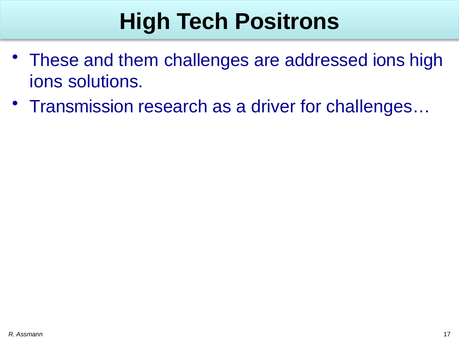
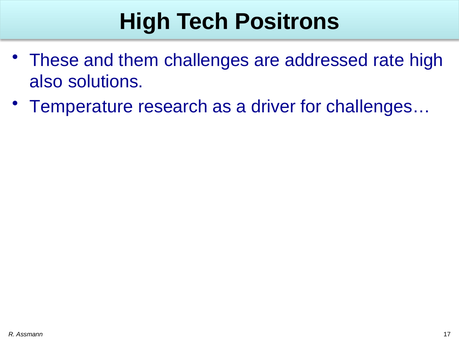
addressed ions: ions -> rate (389, 60)
ions: ions -> also (46, 82)
Transmission: Transmission -> Temperature (81, 107)
